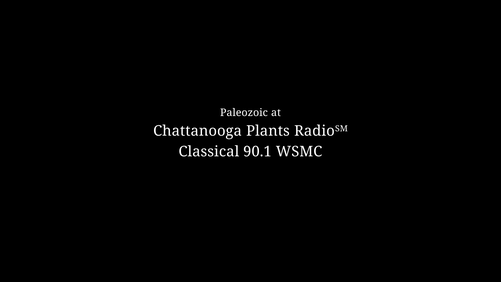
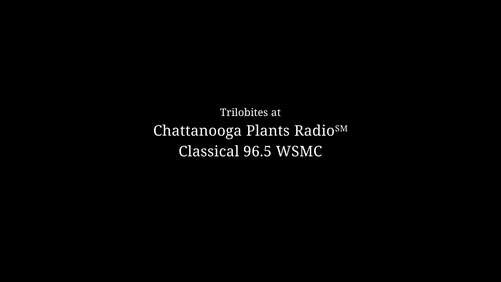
Paleozoic: Paleozoic -> Trilobites (244, 113)
90.1: 90.1 -> 96.5 (257, 152)
